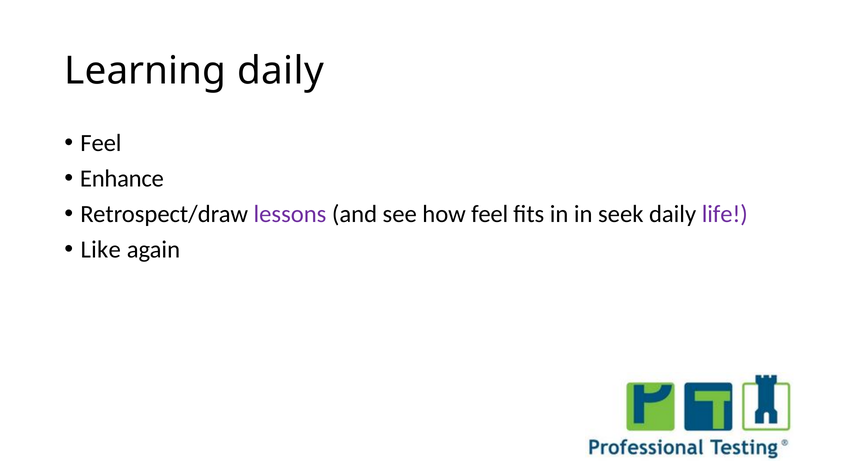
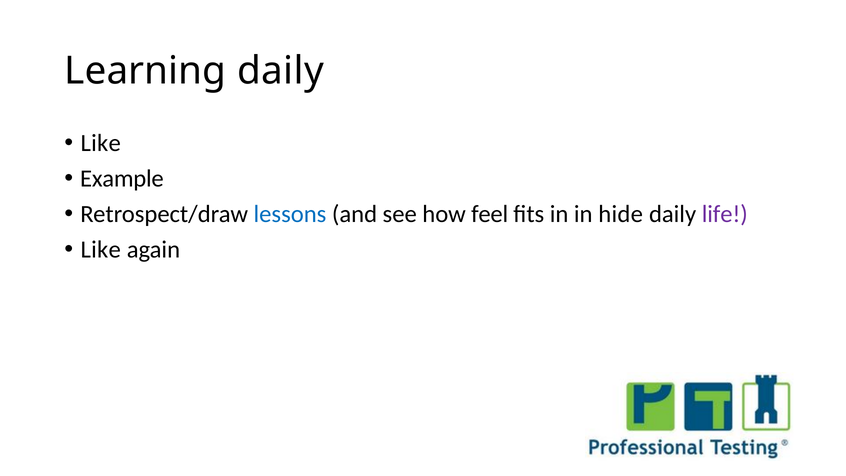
Feel: Feel -> Like (101, 143)
Enhance: Enhance -> Example (122, 179)
lessons colour: purple -> blue (290, 214)
seek: seek -> hide (621, 214)
